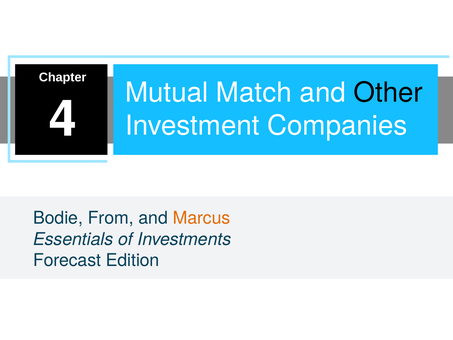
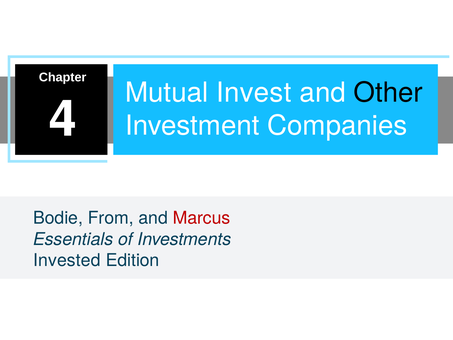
Match: Match -> Invest (254, 92)
Marcus colour: orange -> red (202, 218)
Forecast: Forecast -> Invested (67, 260)
